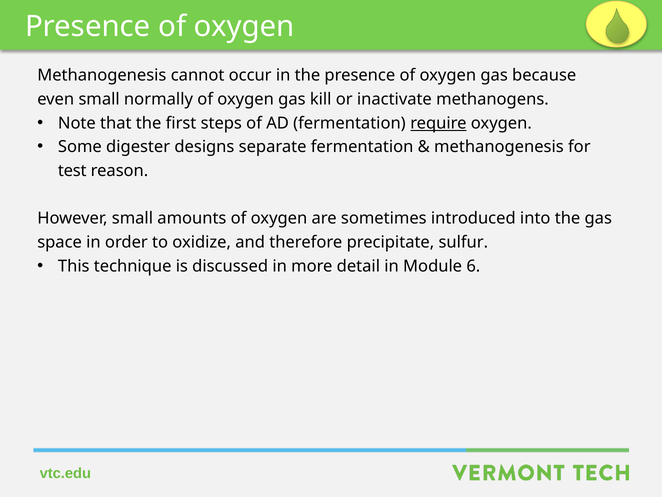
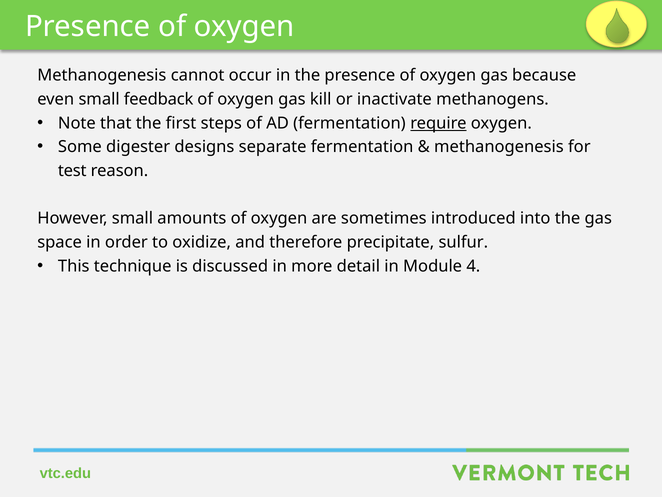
normally: normally -> feedback (159, 99)
6: 6 -> 4 (473, 266)
